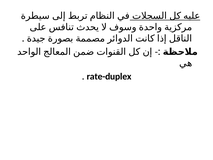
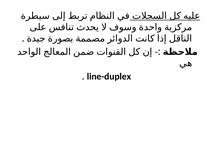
rate-duplex: rate-duplex -> line-duplex (109, 76)
